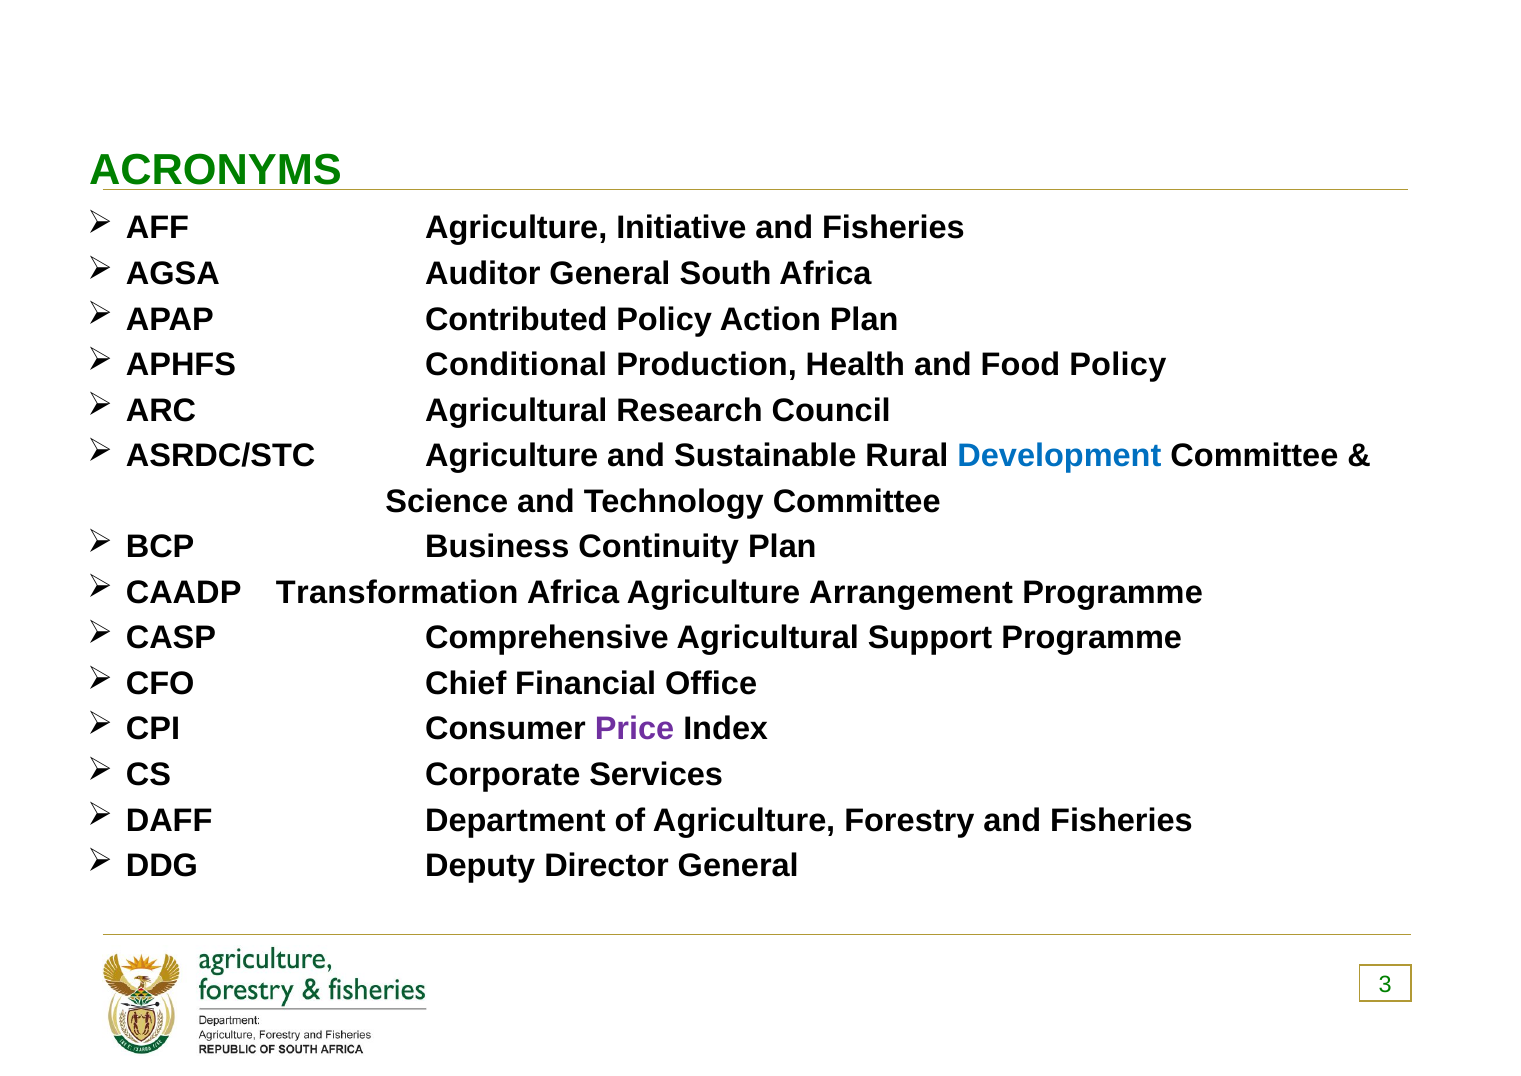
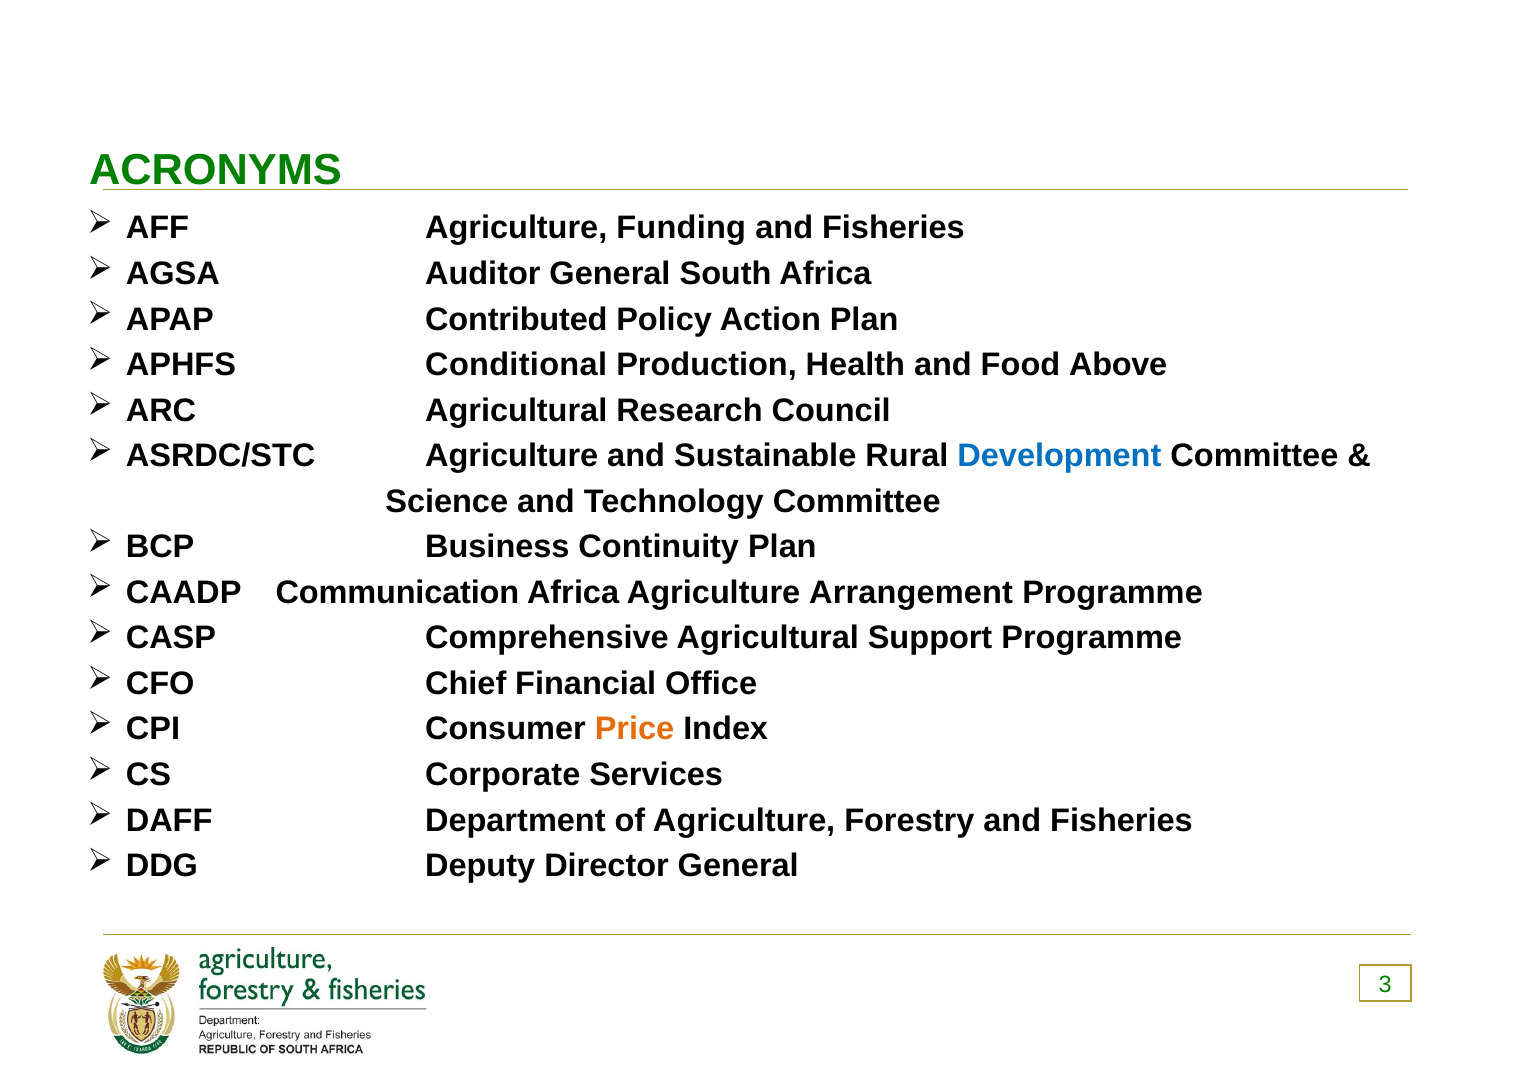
Initiative: Initiative -> Funding (681, 228)
Food Policy: Policy -> Above (1118, 365)
Transformation: Transformation -> Communication (397, 592)
Price colour: purple -> orange (634, 729)
